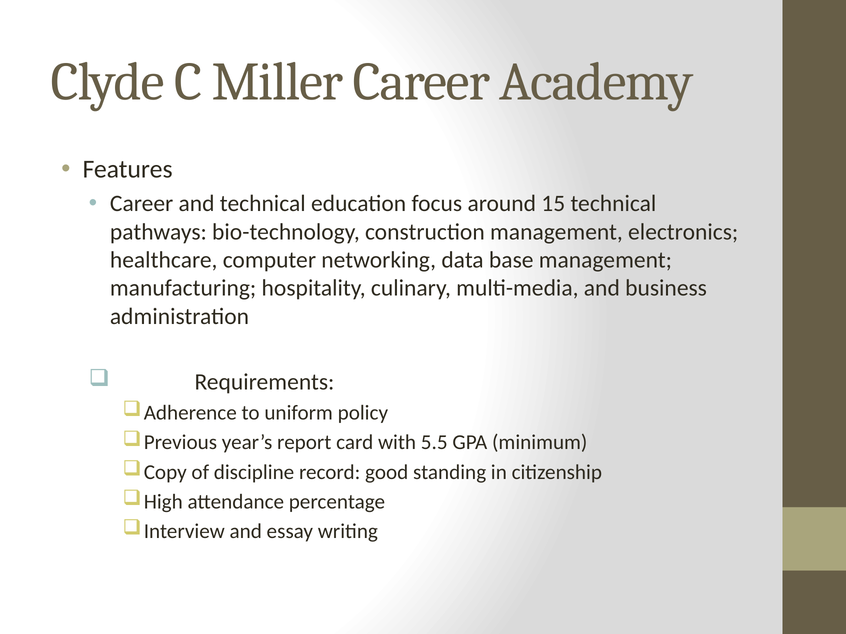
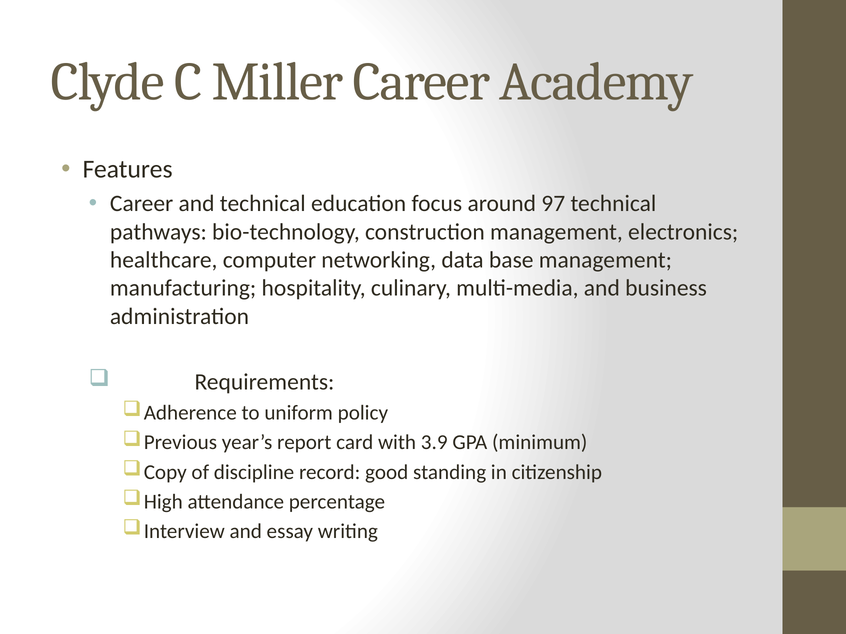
15: 15 -> 97 (553, 204)
5.5: 5.5 -> 3.9 (434, 443)
